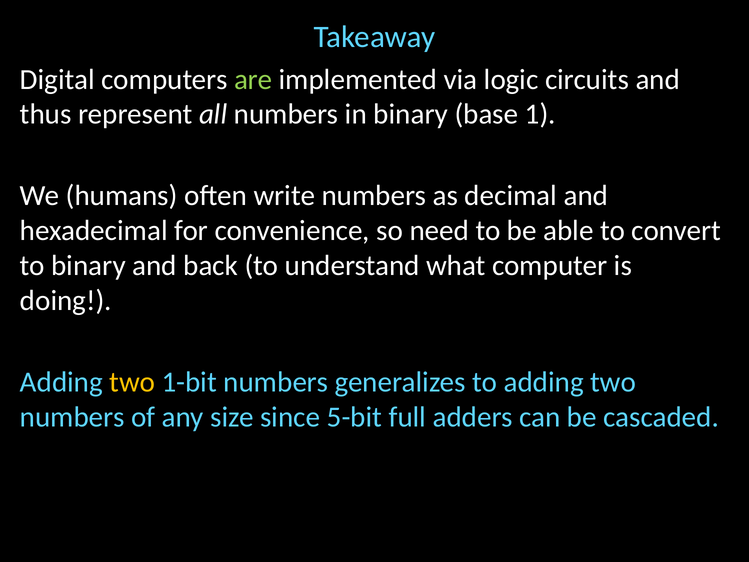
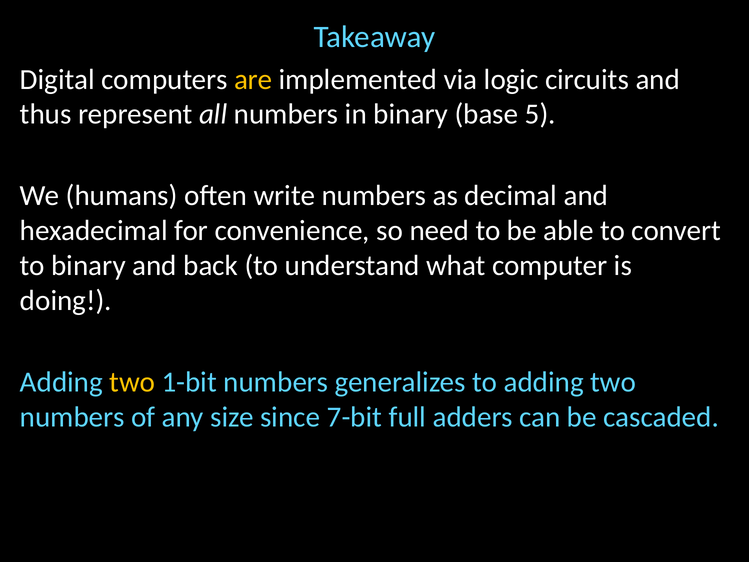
are colour: light green -> yellow (253, 79)
1: 1 -> 5 (540, 114)
5-bit: 5-bit -> 7-bit (354, 417)
